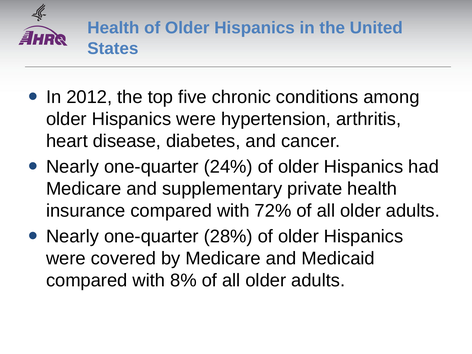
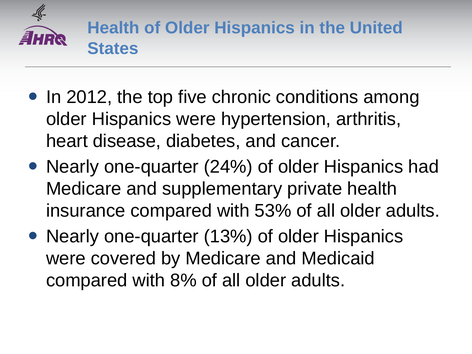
72%: 72% -> 53% (273, 211)
28%: 28% -> 13% (228, 236)
